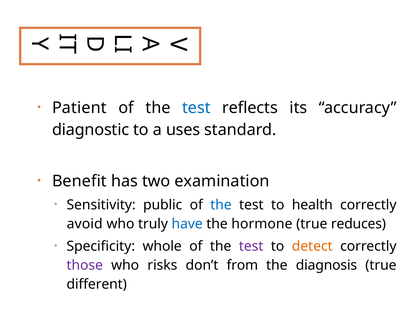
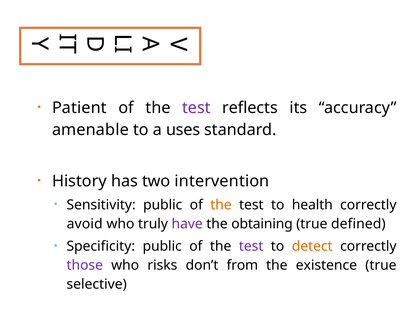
test colour: blue -> purple (196, 108)
diagnostic: diagnostic -> amenable (90, 130)
Benefit: Benefit -> History (79, 181)
examination: examination -> intervention (222, 181)
the colour: blue -> orange (221, 205)
have colour: blue -> purple (187, 224)
hormone: hormone -> obtaining (262, 224)
reduces: reduces -> defined (358, 224)
Specificity whole: whole -> public (162, 246)
diagnosis: diagnosis -> existence (326, 265)
different: different -> selective (97, 284)
